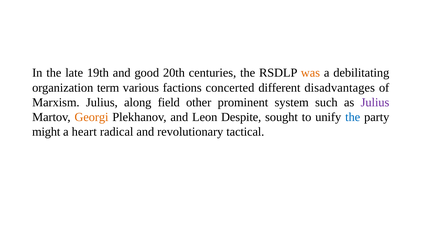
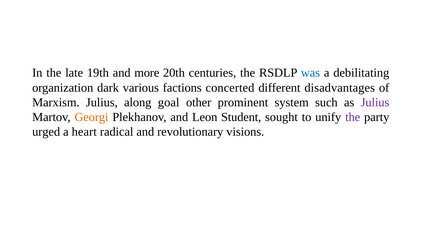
good: good -> more (147, 73)
was colour: orange -> blue (310, 73)
term: term -> dark (108, 88)
field: field -> goal (169, 103)
Despite: Despite -> Student (241, 117)
the colour: blue -> purple (353, 117)
might: might -> urged (46, 132)
tactical: tactical -> visions (245, 132)
